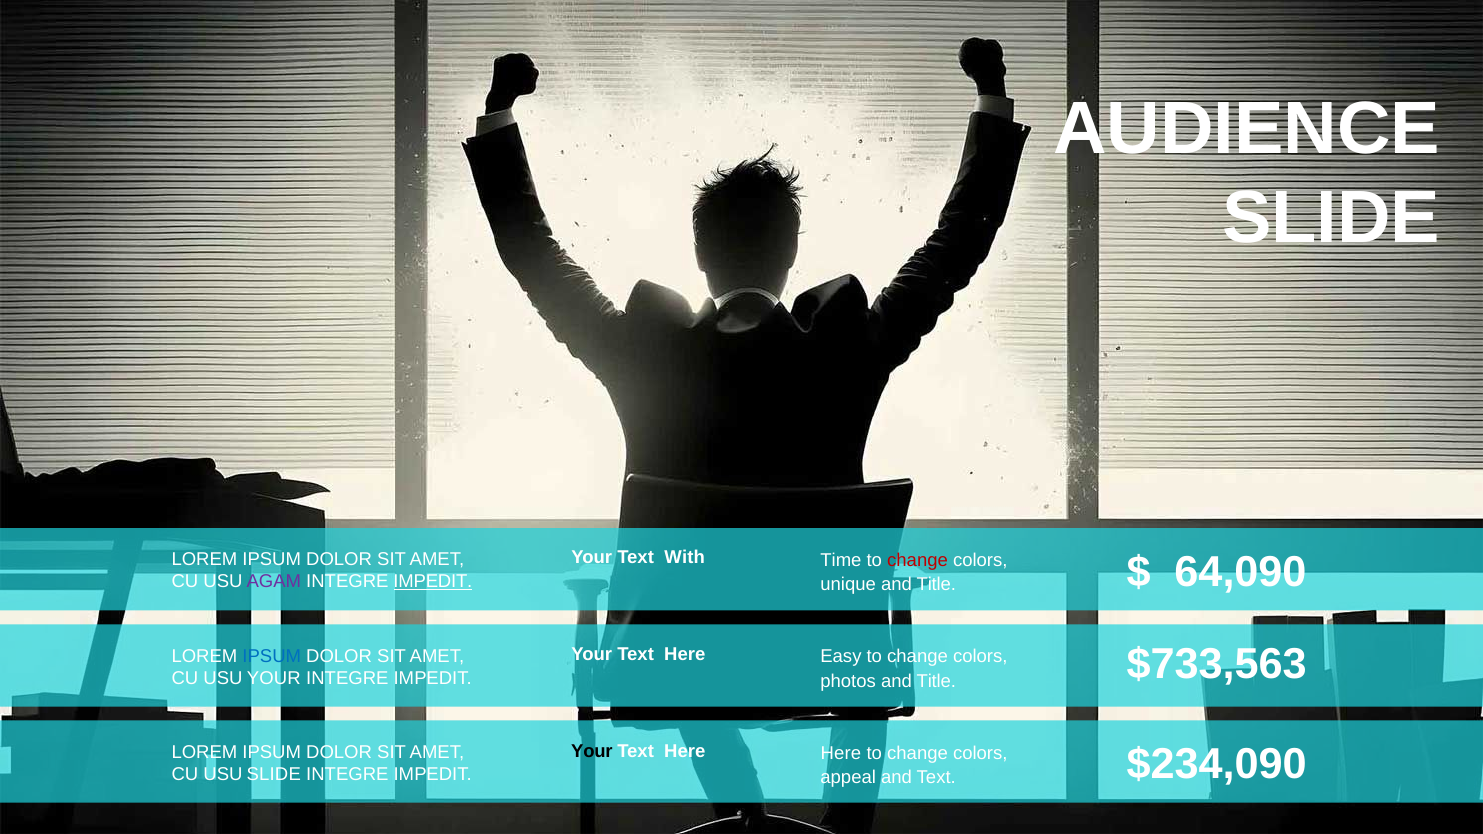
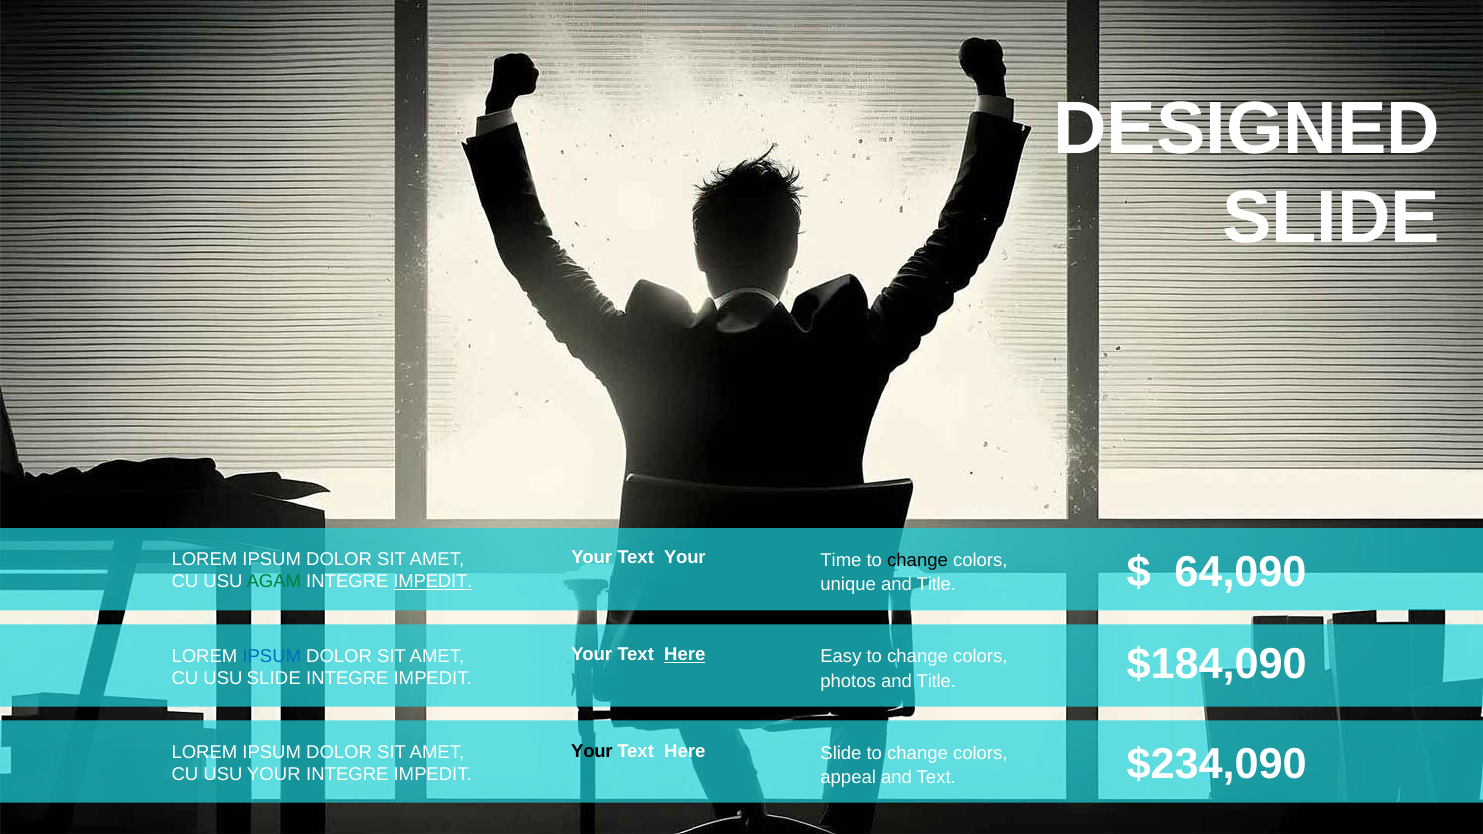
AUDIENCE: AUDIENCE -> DESIGNED (1247, 129)
Your Text With: With -> Your (685, 558)
change colour: red -> black (918, 560)
AGAM colour: purple -> green (274, 582)
$733,563: $733,563 -> $184,090 (1217, 664)
Here underline: none -> present (685, 655)
USU YOUR: YOUR -> SLIDE (274, 678)
Here: Here -> Slide (841, 753)
USU SLIDE: SLIDE -> YOUR (274, 775)
